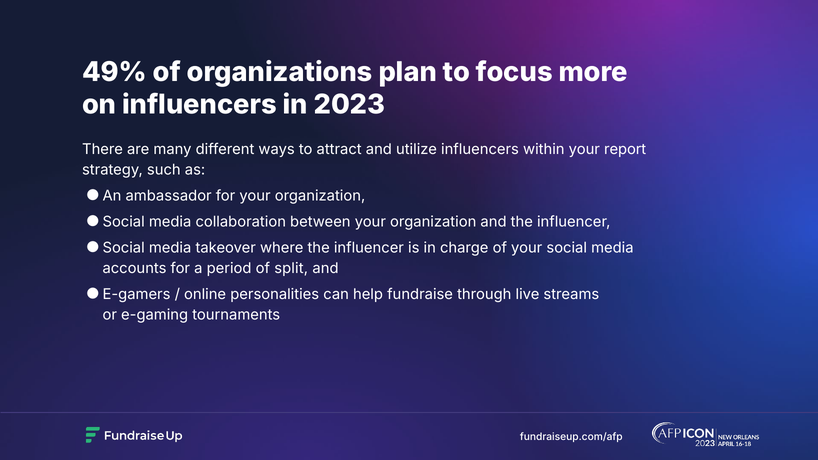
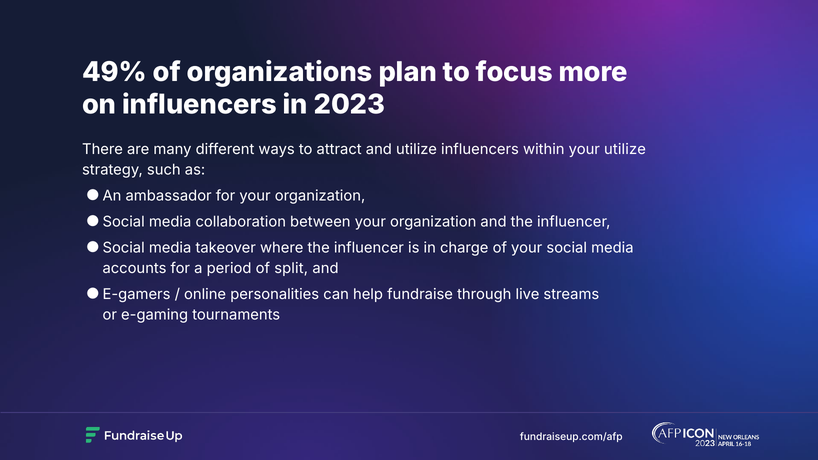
your report: report -> utilize (625, 150)
